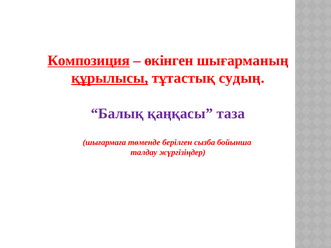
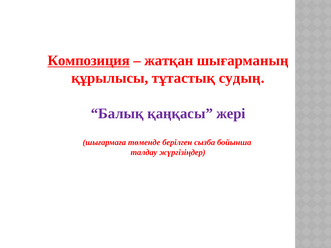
өкінген: өкінген -> жатқан (169, 61)
құрылысы underline: present -> none (110, 78)
таза: таза -> жері (231, 114)
